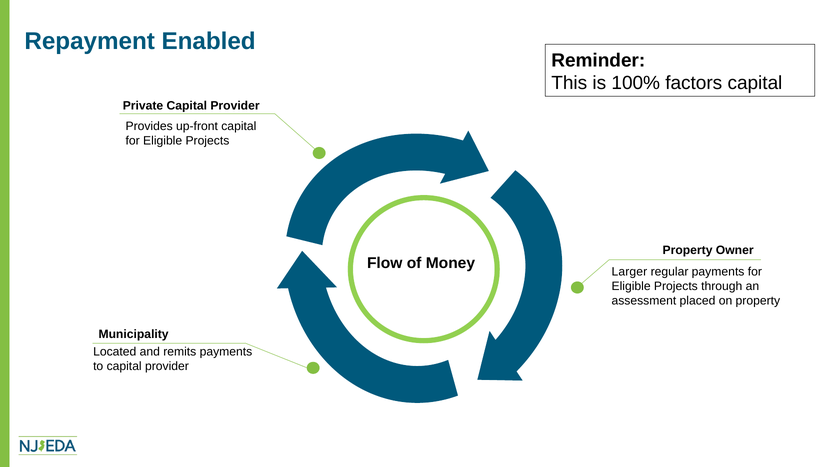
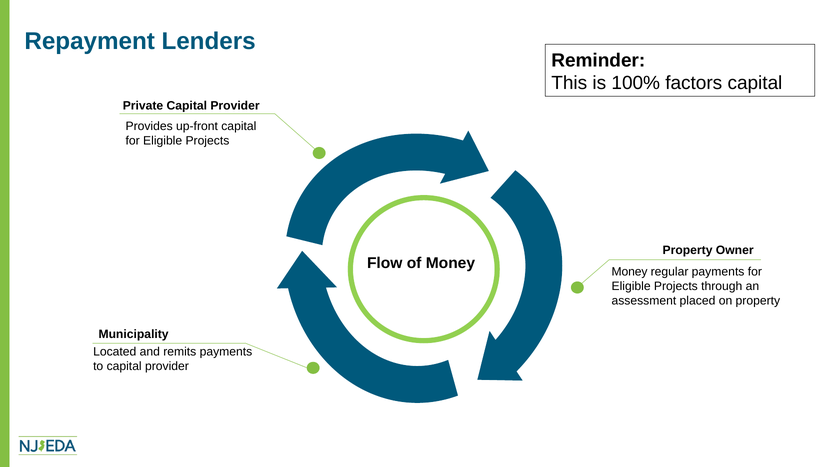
Enabled: Enabled -> Lenders (209, 41)
Larger: Larger -> Money (629, 272)
